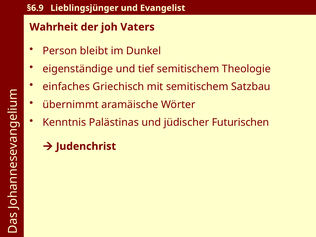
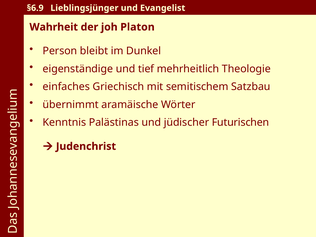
Vaters: Vaters -> Platon (137, 27)
tief semitischem: semitischem -> mehrheitlich (188, 69)
